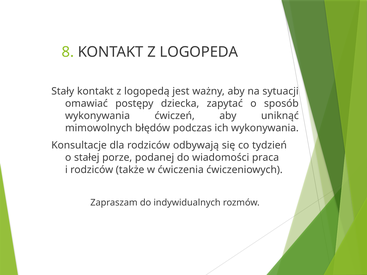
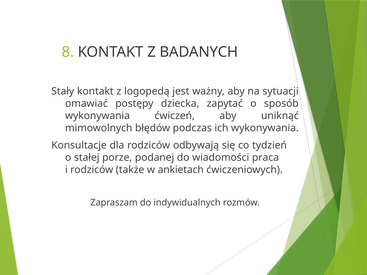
LOGOPEDA: LOGOPEDA -> BADANYCH (199, 52)
ćwiczenia: ćwiczenia -> ankietach (181, 170)
